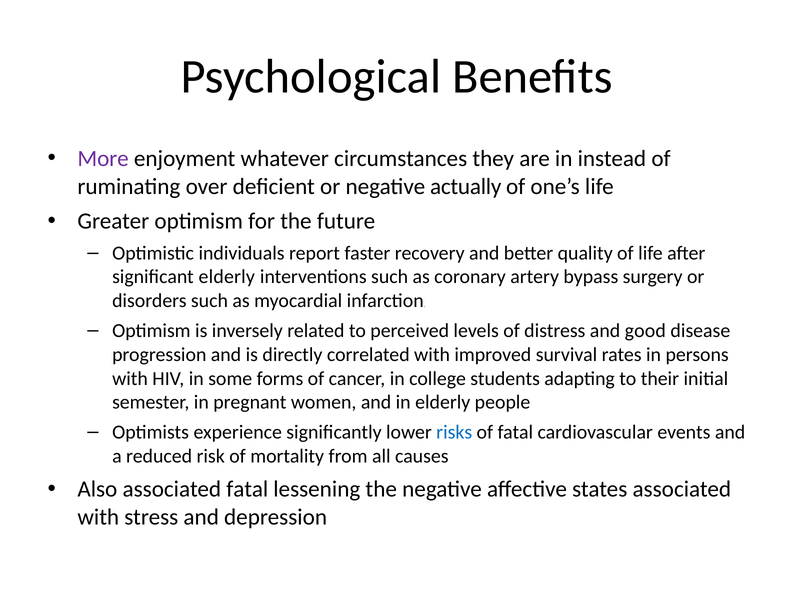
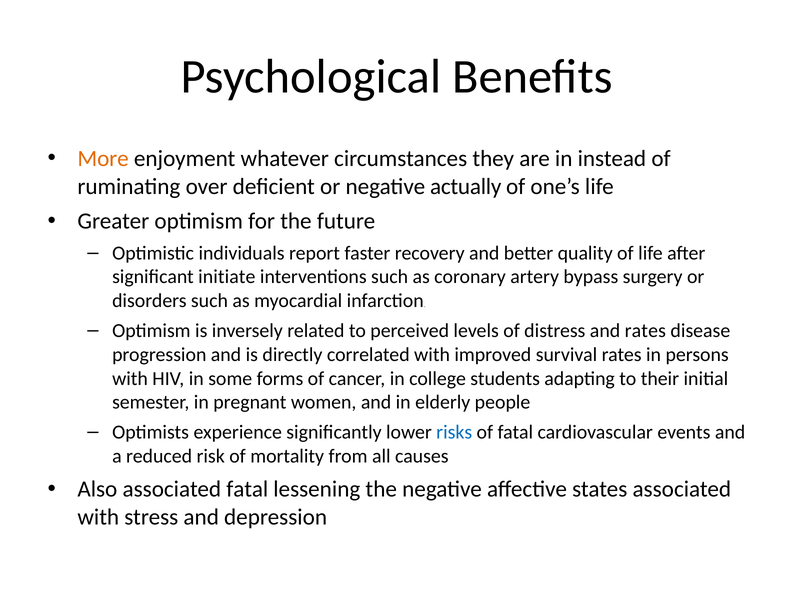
More colour: purple -> orange (103, 158)
significant elderly: elderly -> initiate (227, 277)
and good: good -> rates (645, 330)
